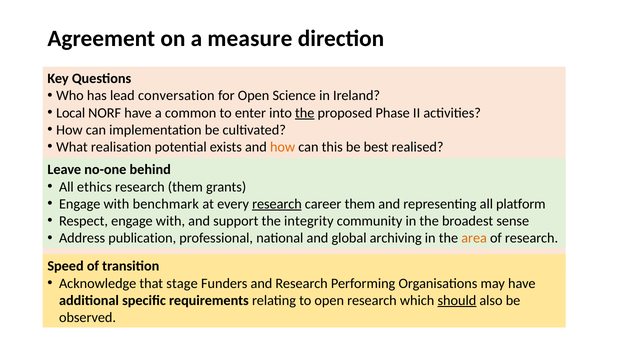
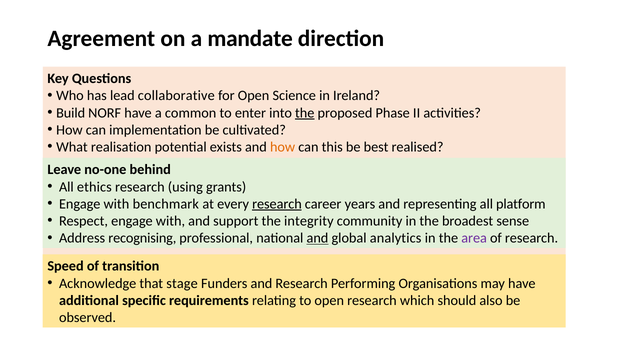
measure: measure -> mandate (250, 38)
conversation: conversation -> collaborative (176, 96)
Local: Local -> Build (71, 113)
research them: them -> using (185, 187)
career them: them -> years (360, 204)
publication: publication -> recognising (142, 238)
and underline: none -> present (317, 238)
archiving: archiving -> analytics (396, 238)
area colour: orange -> purple (474, 238)
should underline: present -> none (457, 300)
